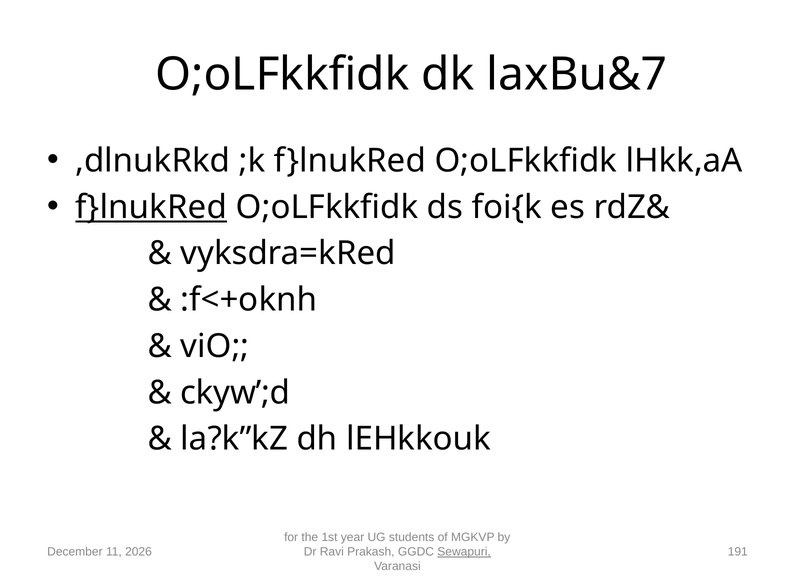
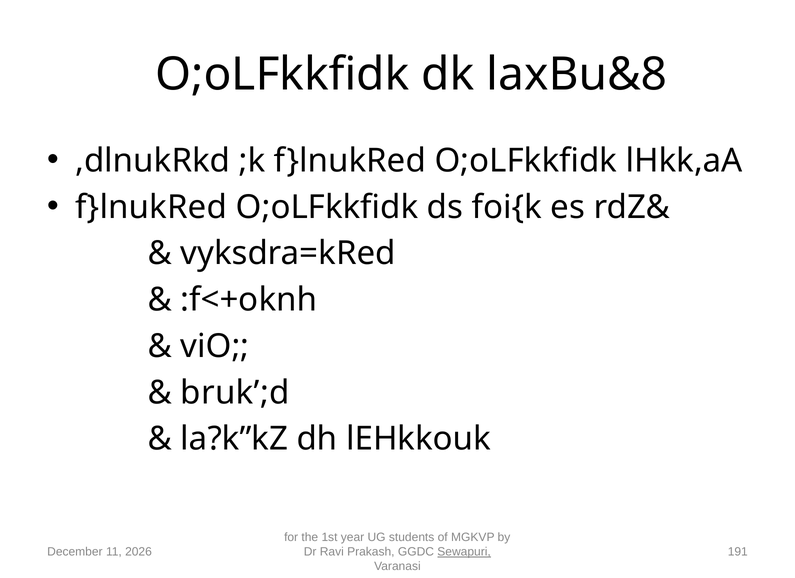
laxBu&7: laxBu&7 -> laxBu&8 (577, 75)
f}lnukRed underline: present -> none (151, 207)
ckyw’;d: ckyw’;d -> bruk’;d (235, 393)
